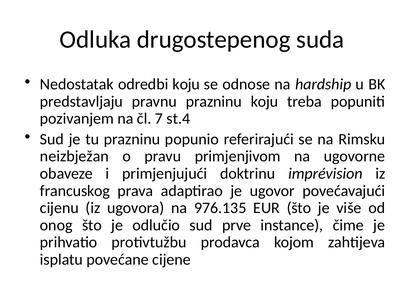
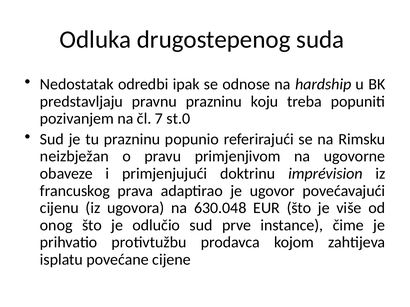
odredbi koju: koju -> ipak (186, 84)
st.4: st.4 -> st.0 (178, 119)
976.135: 976.135 -> 630.048 (220, 208)
